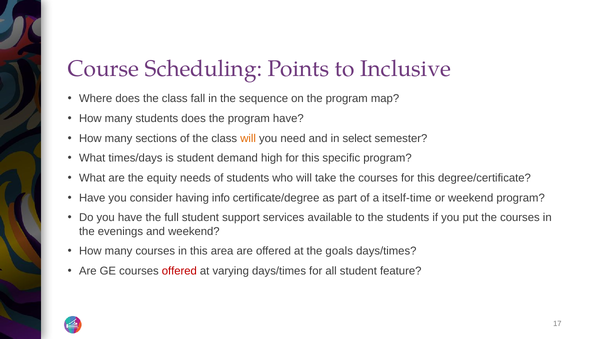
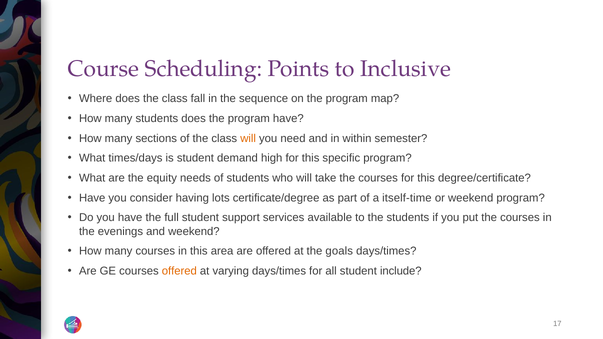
select: select -> within (357, 138)
info: info -> lots (221, 198)
offered colour: red -> orange (179, 271)
feature: feature -> include (401, 271)
